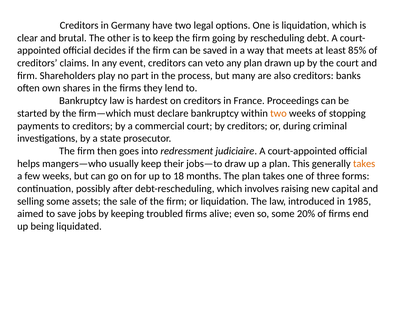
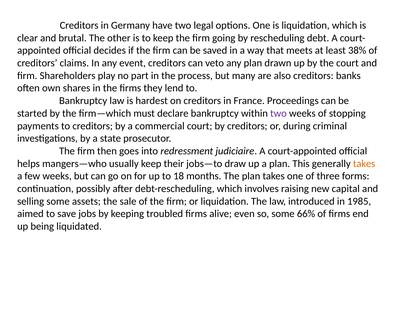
85%: 85% -> 38% (357, 51)
two colour: orange -> purple (278, 113)
20%: 20% -> 66% (306, 214)
